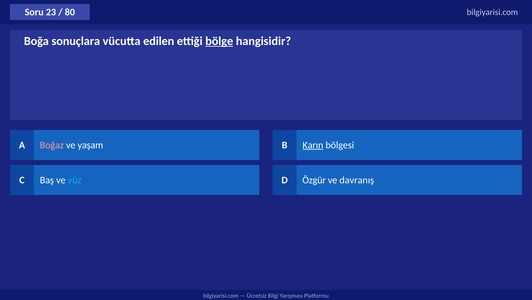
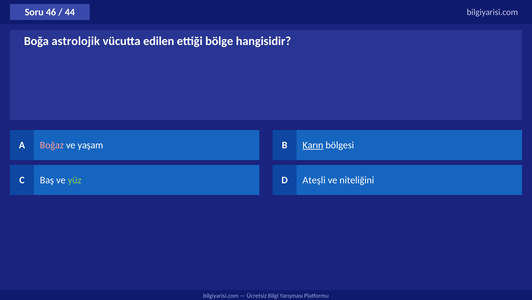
23: 23 -> 46 (51, 12)
80: 80 -> 44 (70, 12)
sonuçlara: sonuçlara -> astrolojik (76, 41)
bölge underline: present -> none (219, 41)
yüz colour: light blue -> light green (75, 180)
Özgür: Özgür -> Ateşli (314, 180)
davranış: davranış -> niteliğini (357, 180)
